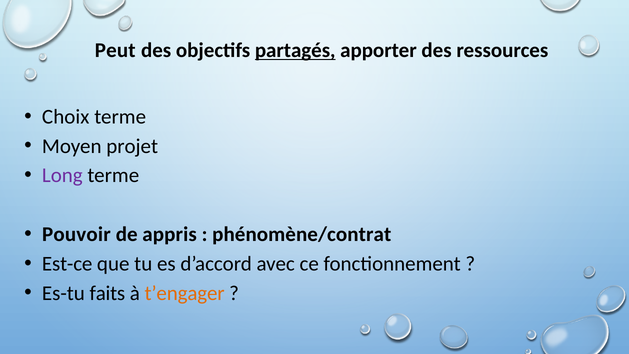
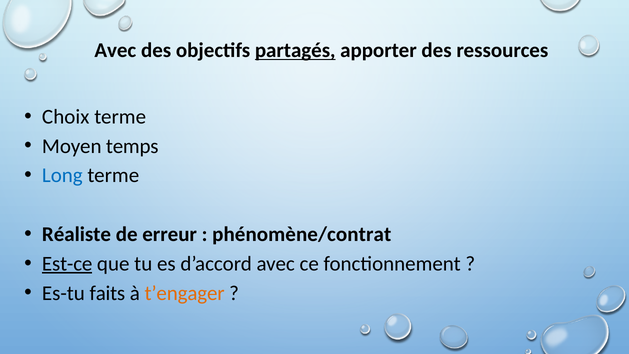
Peut: Peut -> Avec (115, 51)
projet: projet -> temps (132, 146)
Long colour: purple -> blue (62, 175)
Pouvoir: Pouvoir -> Réaliste (77, 234)
appris: appris -> erreur (170, 234)
Est-ce underline: none -> present (67, 264)
